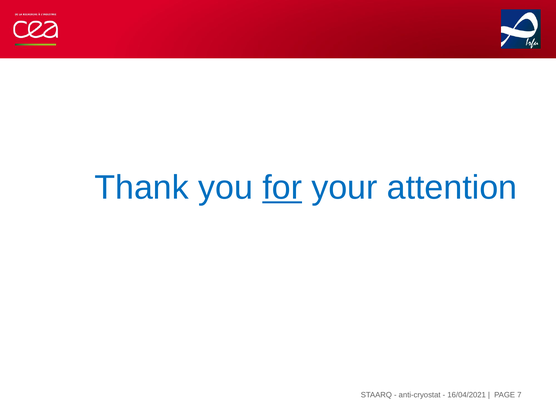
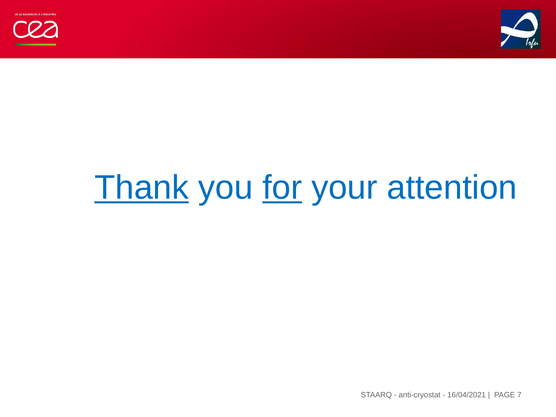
Thank underline: none -> present (142, 188)
